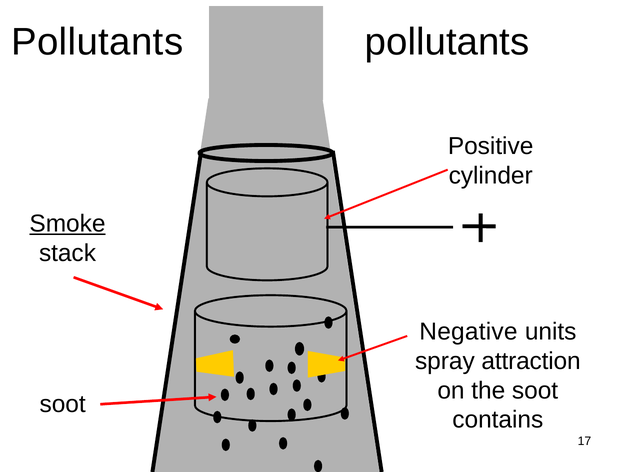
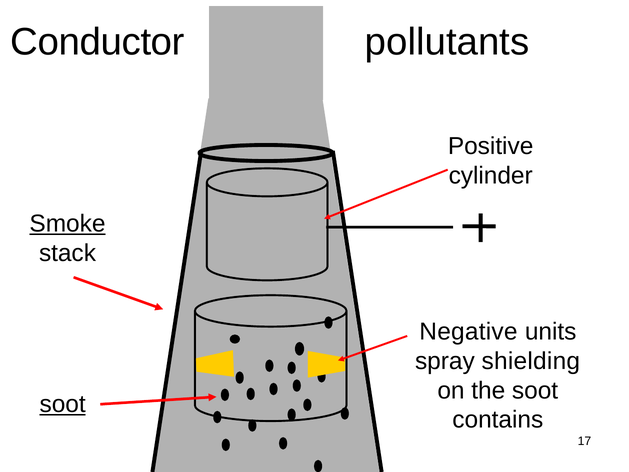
Pollutants: Pollutants -> Conductor (98, 42)
attraction: attraction -> shielding (531, 361)
soot underline: none -> present (63, 404)
